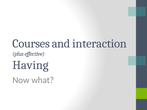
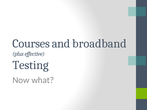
interaction: interaction -> broadband (99, 44)
Having: Having -> Testing (31, 65)
